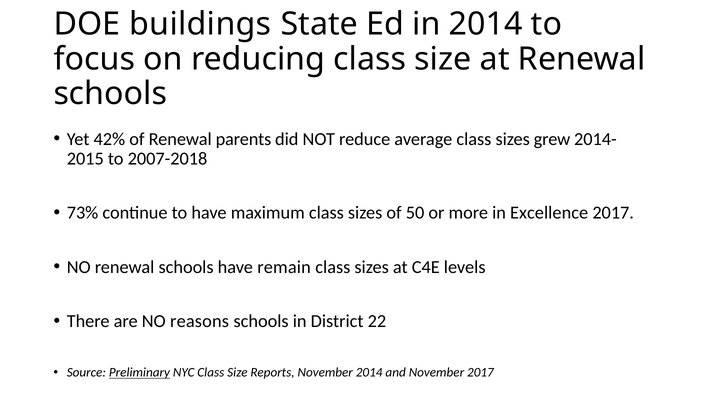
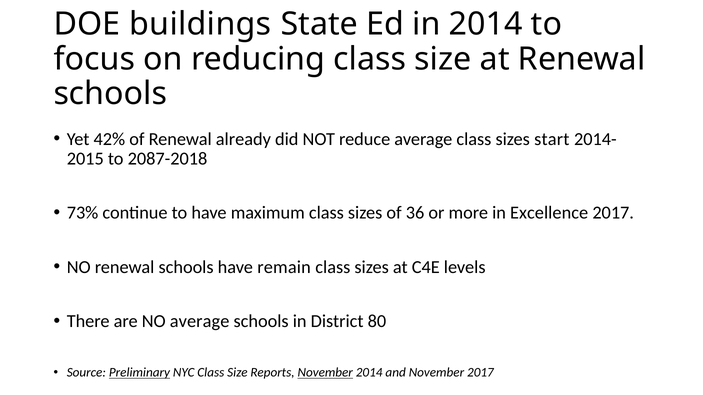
parents: parents -> already (243, 139)
grew: grew -> start (552, 139)
2007-2018: 2007-2018 -> 2087-2018 (167, 159)
50: 50 -> 36 (415, 213)
NO reasons: reasons -> average (200, 321)
22: 22 -> 80 (377, 321)
November underline: none -> present (325, 373)
